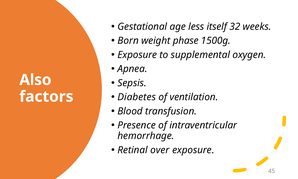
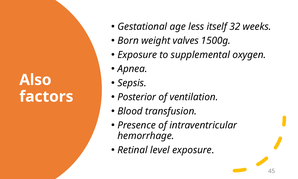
phase: phase -> valves (186, 41)
Diabetes: Diabetes -> Posterior (137, 97)
over: over -> level (160, 150)
